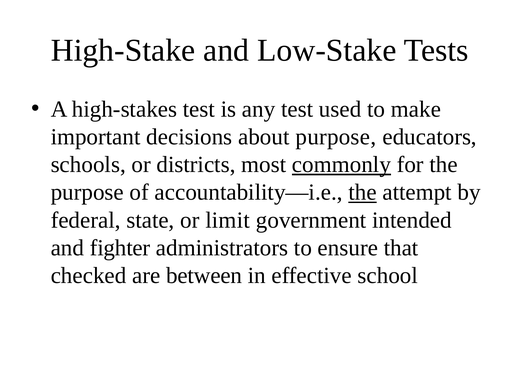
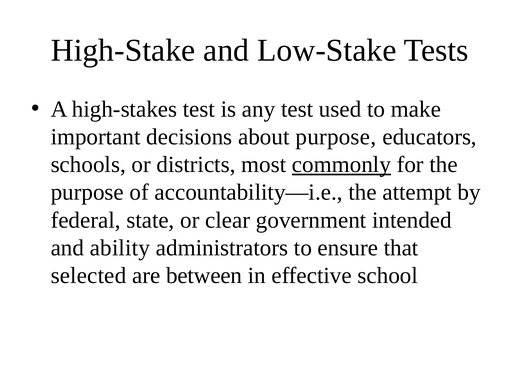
the underline: present -> none (363, 192)
limit: limit -> clear (228, 220)
fighter: fighter -> ability (120, 248)
checked: checked -> selected (88, 276)
